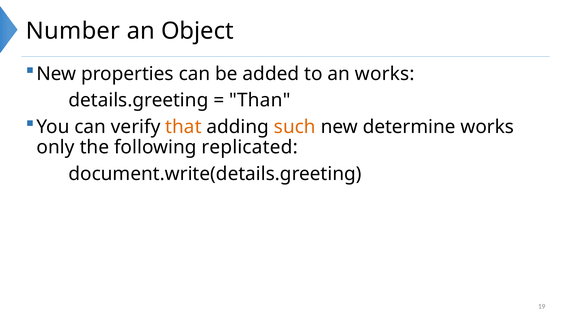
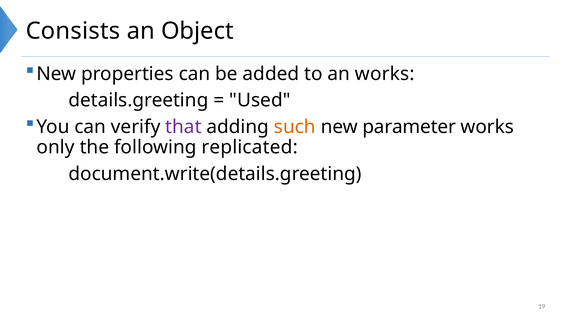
Number: Number -> Consists (73, 31)
Than: Than -> Used (260, 100)
that colour: orange -> purple (183, 127)
determine: determine -> parameter (409, 127)
